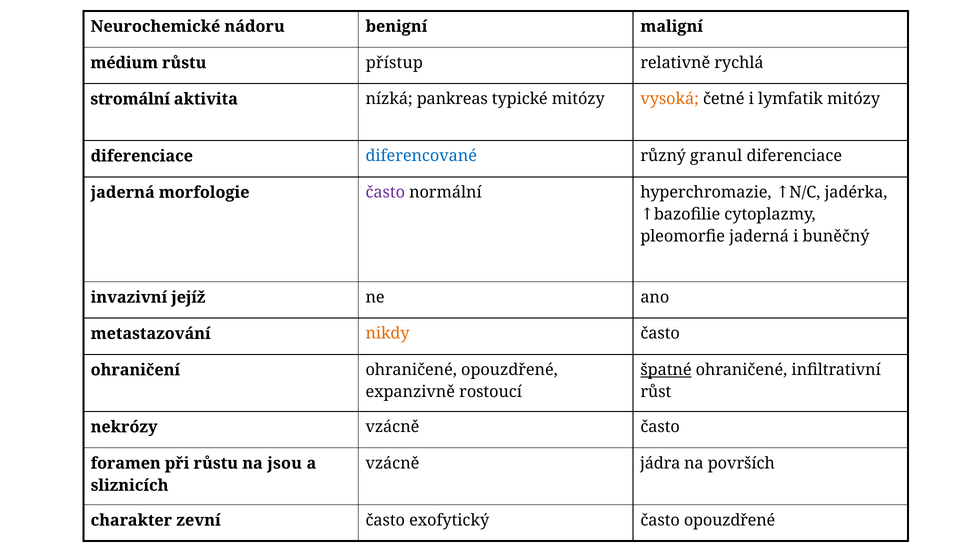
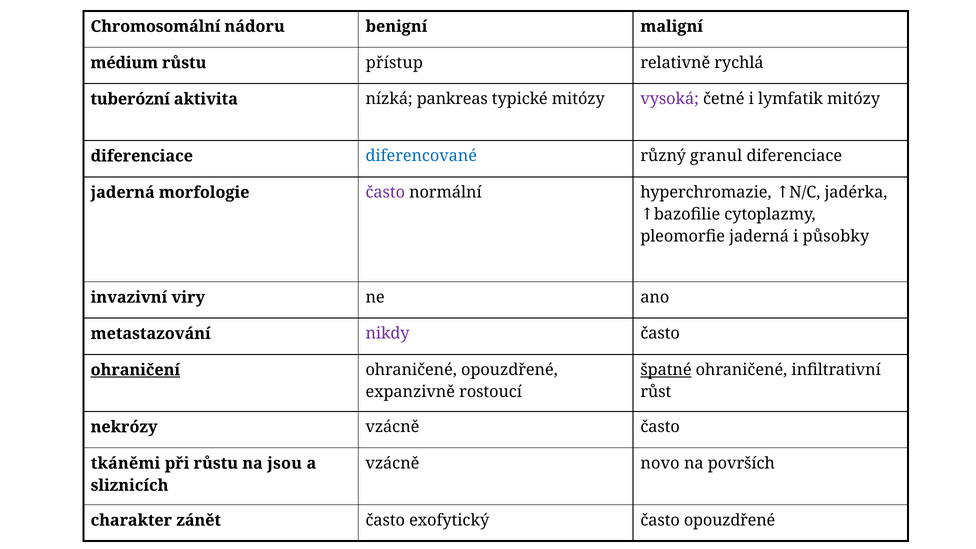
Neurochemické: Neurochemické -> Chromosomální (156, 26)
stromální: stromální -> tuberózní (130, 99)
vysoká colour: orange -> purple (670, 99)
buněčný: buněčný -> působky (836, 237)
jejíž: jejíž -> viry (188, 297)
nikdy colour: orange -> purple (388, 334)
ohraničení underline: none -> present (135, 370)
foramen: foramen -> tkáněmi (126, 463)
jádra: jádra -> novo (660, 463)
zevní: zevní -> zánět (199, 520)
